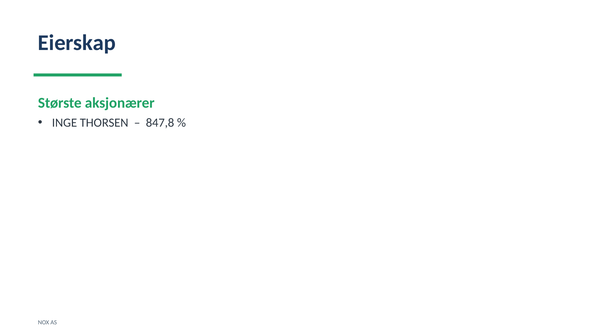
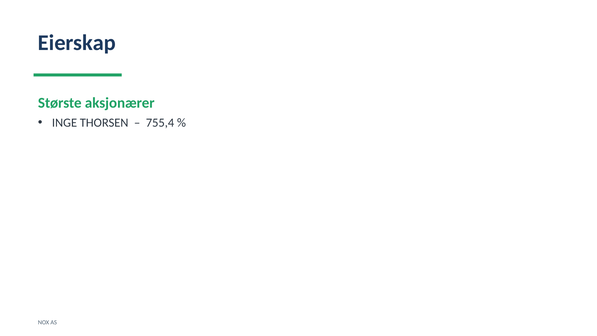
847,8: 847,8 -> 755,4 (160, 123)
